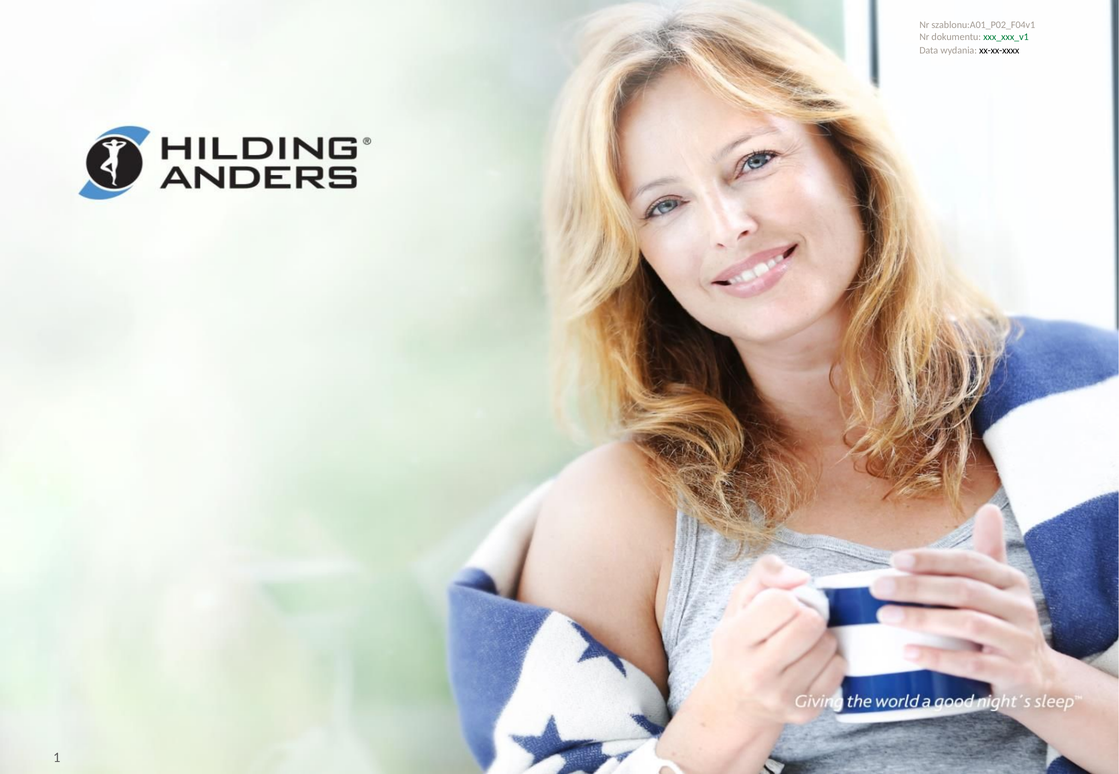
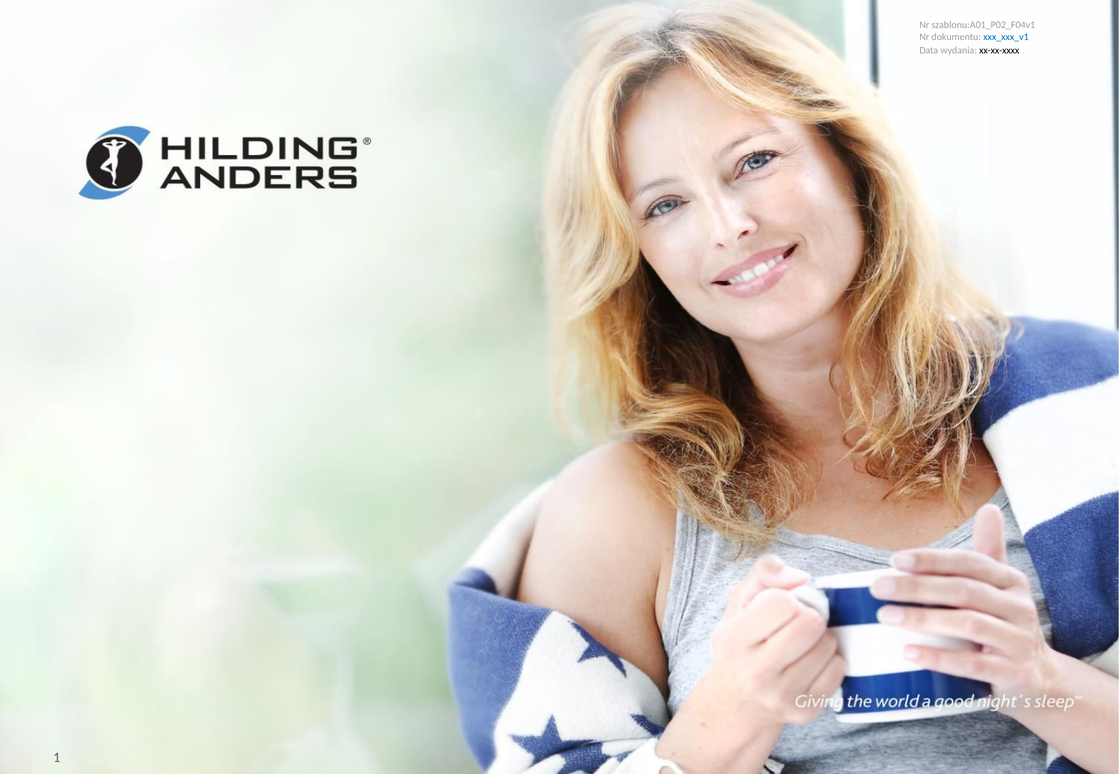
xxx_xxx_v1 colour: green -> blue (1006, 37)
